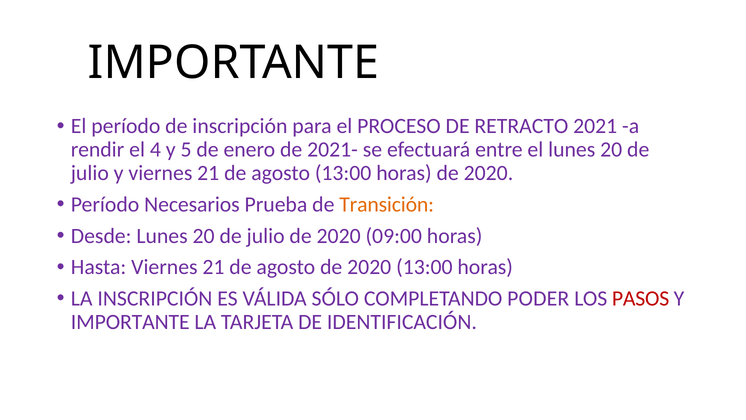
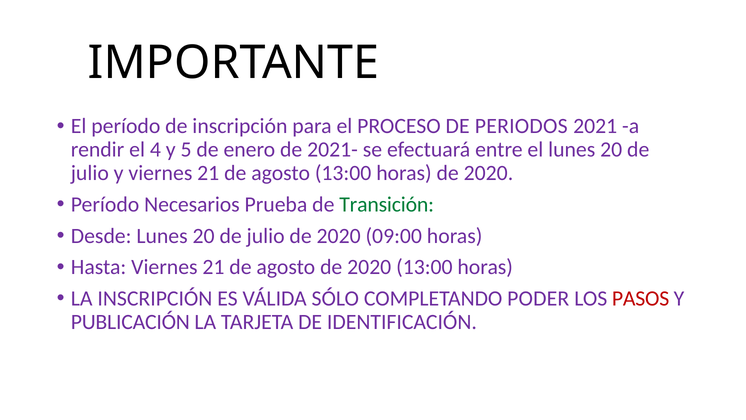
RETRACTO: RETRACTO -> PERIODOS (521, 126)
Transición colour: orange -> green (387, 204)
IMPORTANTE: IMPORTANTE -> PUBLICACIÓN (130, 322)
